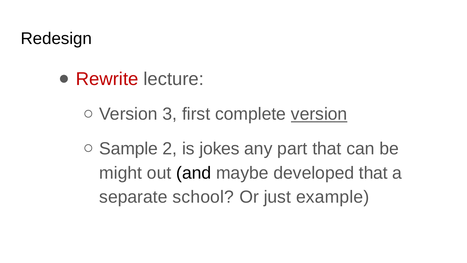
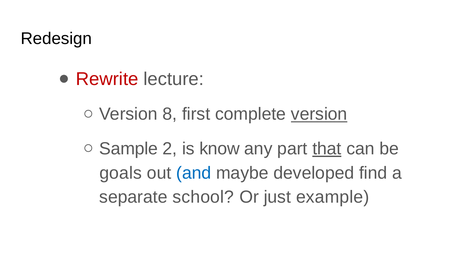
3: 3 -> 8 (170, 114)
jokes: jokes -> know (220, 149)
that underline: none -> present (327, 149)
might: might -> goals (121, 173)
and colour: black -> blue (194, 173)
developed that: that -> find (373, 173)
